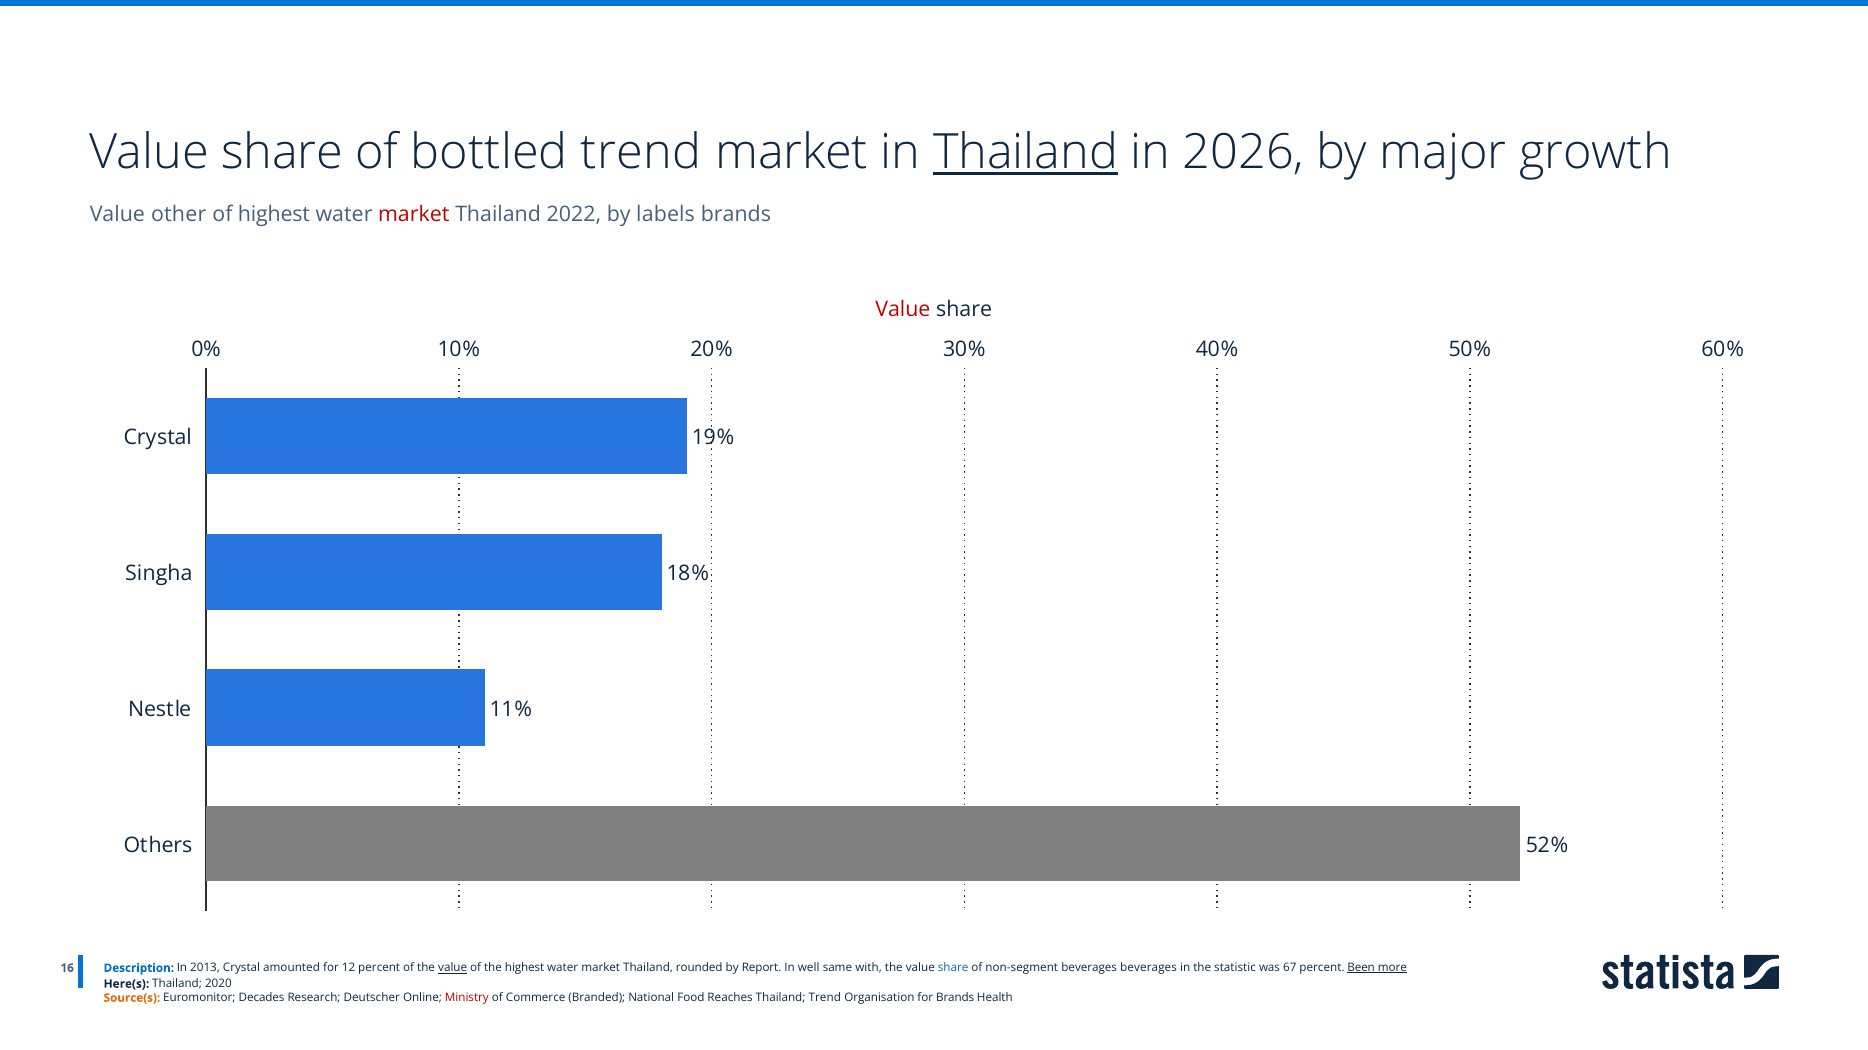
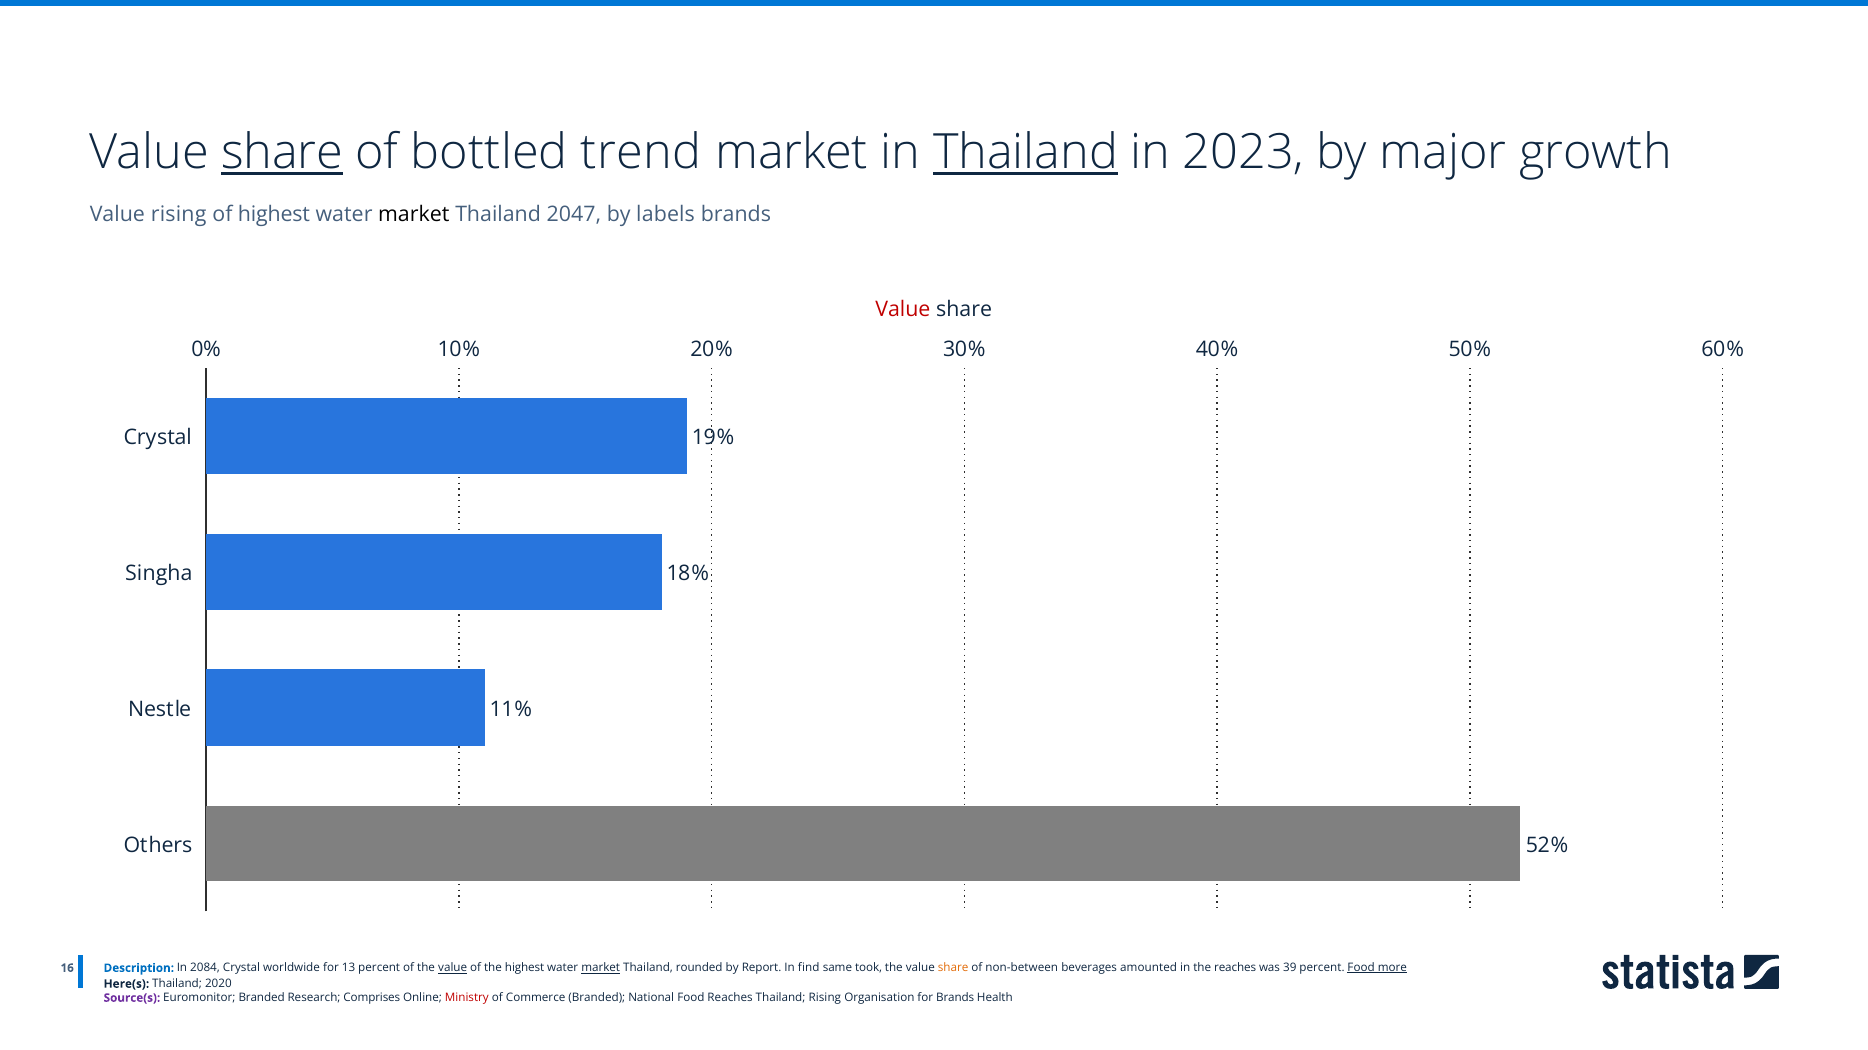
share underline: none -> present (282, 152)
2026: 2026 -> 2023 (1244, 152)
Value other: other -> rising (179, 215)
market colour: red -> black (414, 215)
2022: 2022 -> 2047 (574, 215)
2013: 2013 -> 2084 (205, 969)
amounted: amounted -> worldwide (292, 969)
12: 12 -> 13 (349, 969)
market underline: none -> present (601, 969)
well: well -> find (809, 969)
with: with -> took (869, 969)
share colour: blue -> orange (953, 969)
non-segment: non-segment -> non-between (1022, 969)
beverages beverages: beverages -> amounted (1149, 969)
the statistic: statistic -> reaches (1235, 969)
67: 67 -> 39 (1290, 969)
percent Been: Been -> Food (1361, 969)
Source(s colour: orange -> purple (132, 999)
Euromonitor Decades: Decades -> Branded (262, 999)
Deutscher: Deutscher -> Comprises (372, 999)
Thailand Trend: Trend -> Rising (825, 999)
